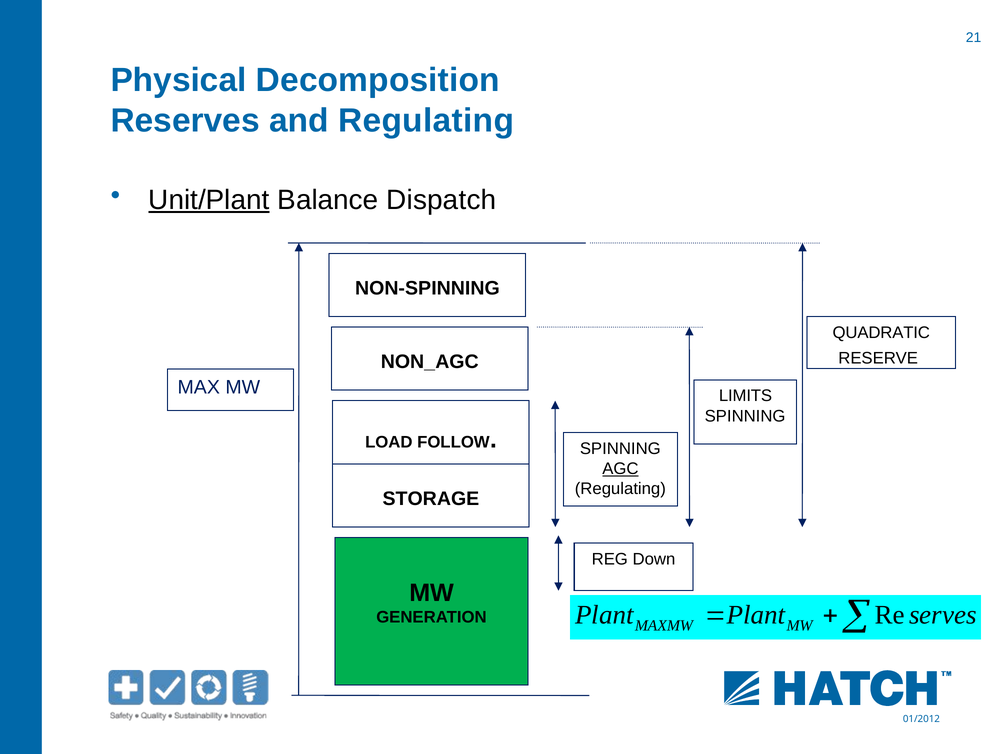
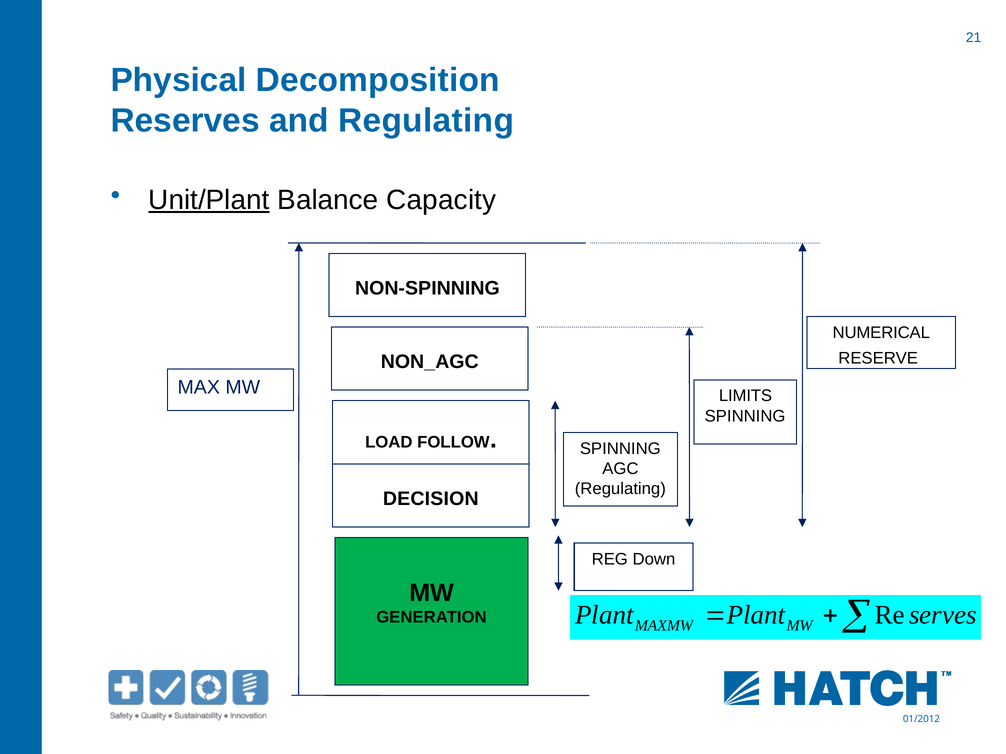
Dispatch: Dispatch -> Capacity (441, 200)
QUADRATIC: QUADRATIC -> NUMERICAL (881, 333)
AGC underline: present -> none (620, 469)
STORAGE: STORAGE -> DECISION (431, 499)
